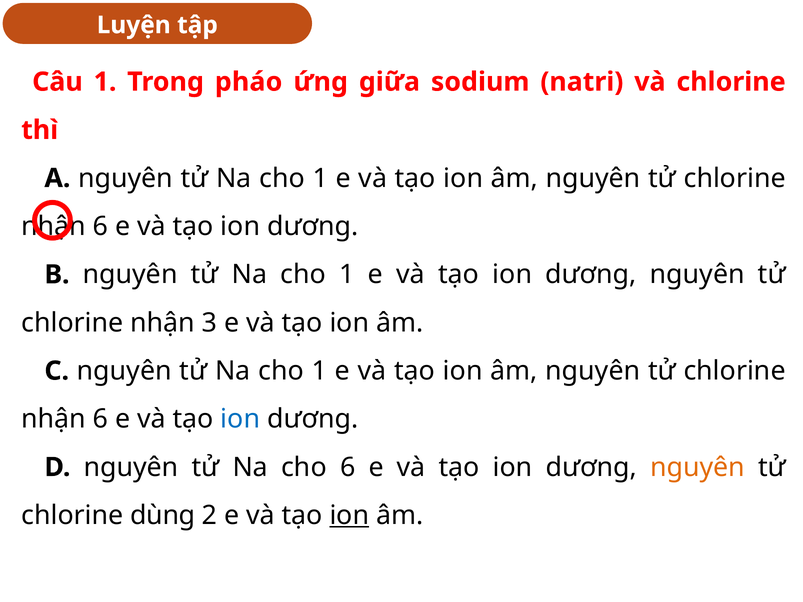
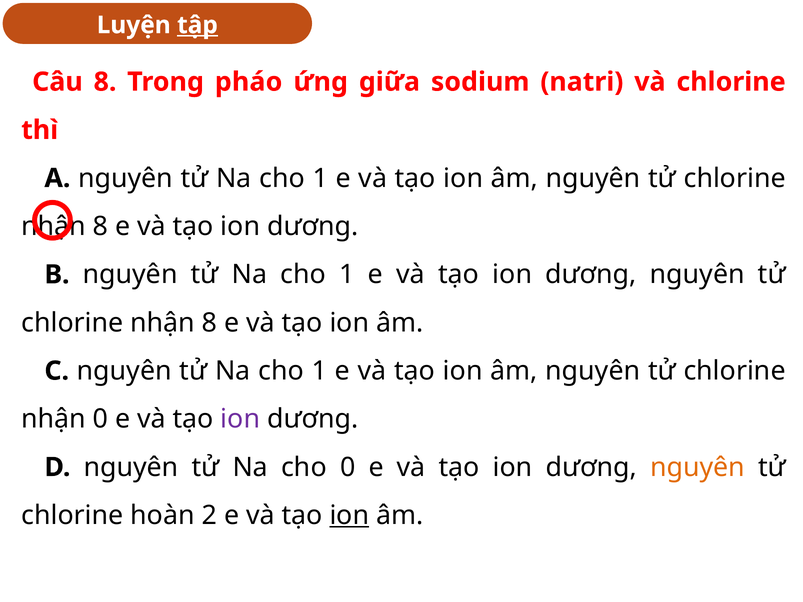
tập underline: none -> present (197, 25)
Câu 1: 1 -> 8 (105, 82)
6: 6 -> 8 (100, 226)
3: 3 -> 8 (209, 323)
6: 6 -> 0 (100, 419)
ion colour: blue -> purple (240, 419)
cho 6: 6 -> 0 (348, 467)
dùng: dùng -> hoàn (162, 516)
